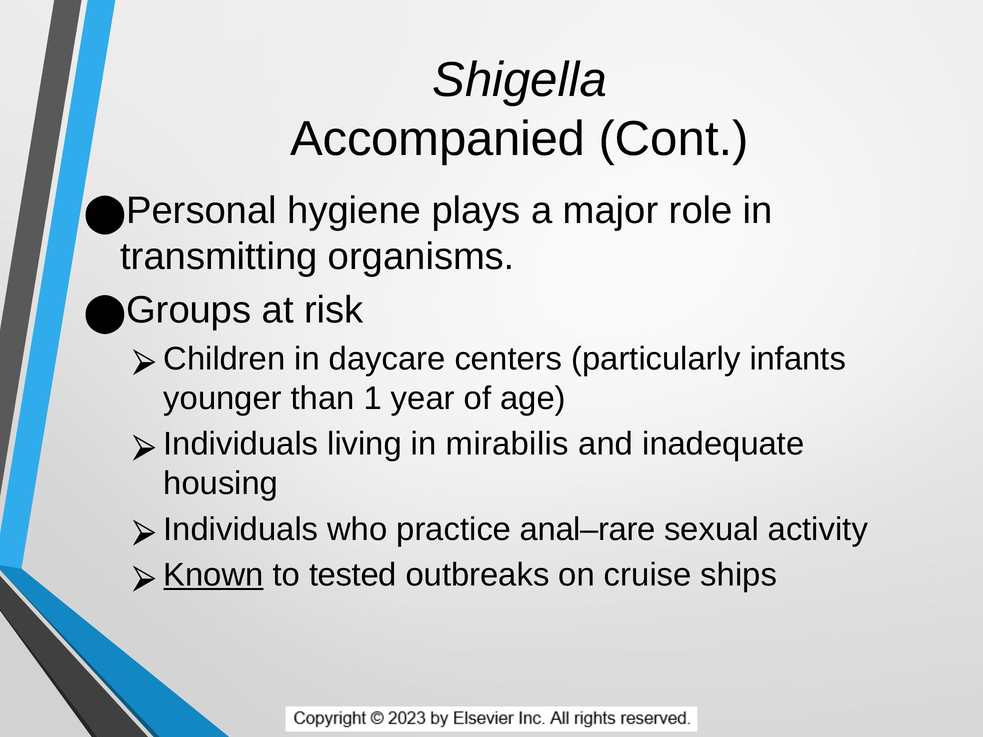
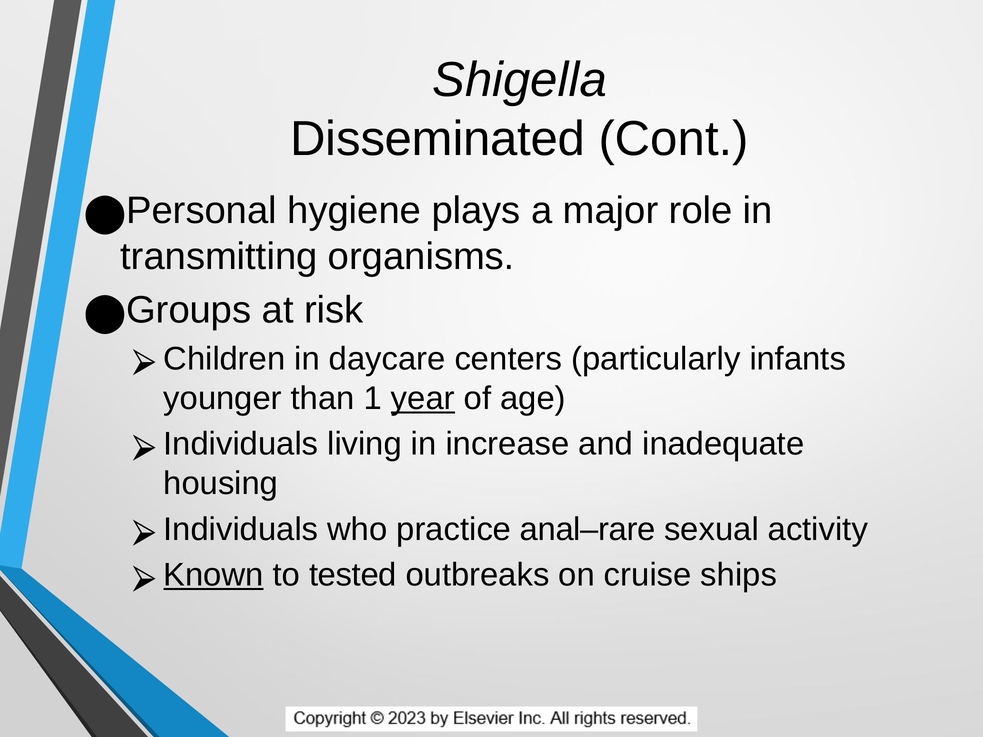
Accompanied: Accompanied -> Disseminated (438, 139)
year underline: none -> present (423, 398)
mirabilis: mirabilis -> increase (507, 444)
